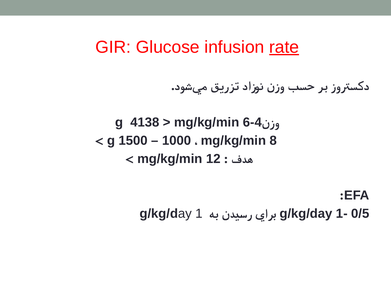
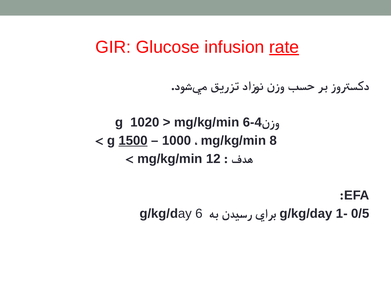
4138: 4138 -> 1020 (145, 122)
1500 underline: none -> present (133, 141)
1: 1 -> 6 (199, 214)
